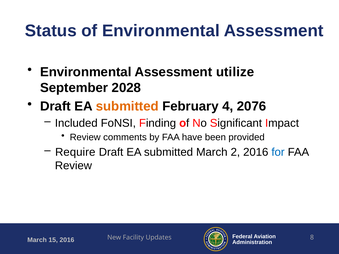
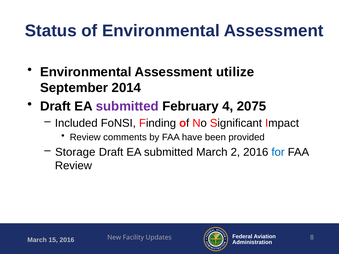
2028: 2028 -> 2014 (126, 88)
submitted colour: orange -> purple (127, 106)
2076: 2076 -> 2075 (252, 106)
Require: Require -> Storage (75, 152)
